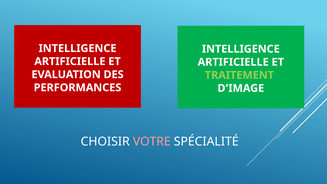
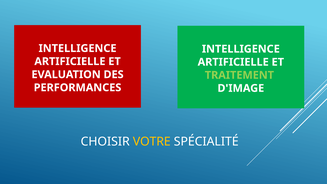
VOTRE colour: pink -> yellow (152, 141)
